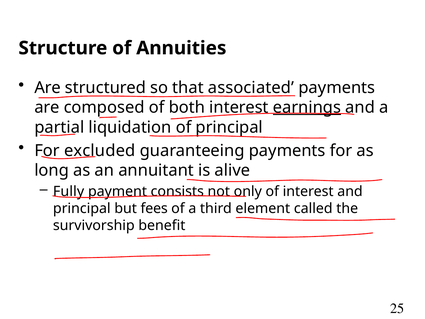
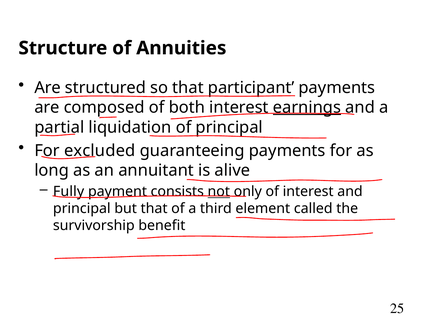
associated: associated -> participant (251, 88)
not underline: none -> present (219, 191)
but fees: fees -> that (154, 208)
